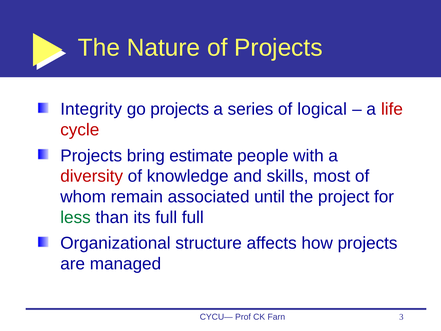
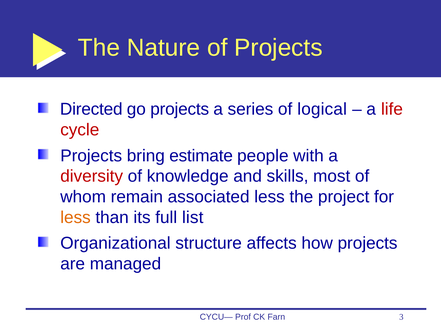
Integrity: Integrity -> Directed (91, 109)
associated until: until -> less (269, 197)
less colour: green -> orange (76, 217)
full full: full -> list (193, 217)
